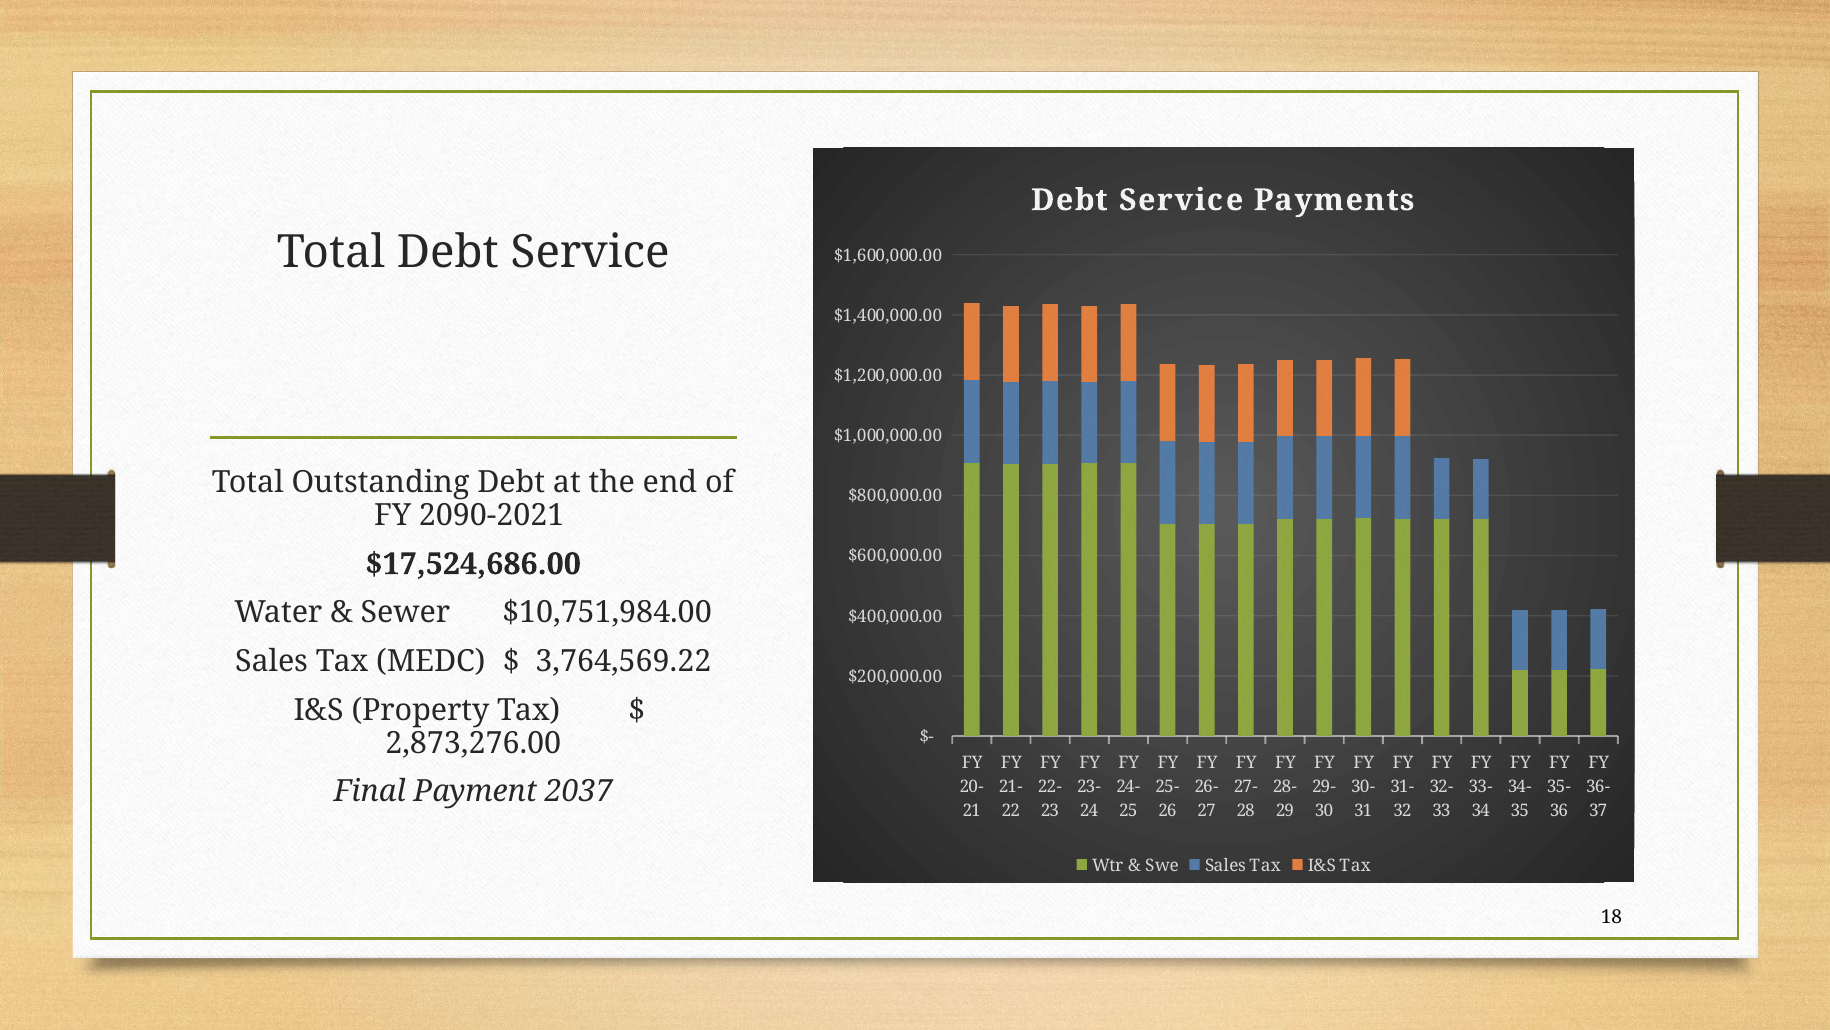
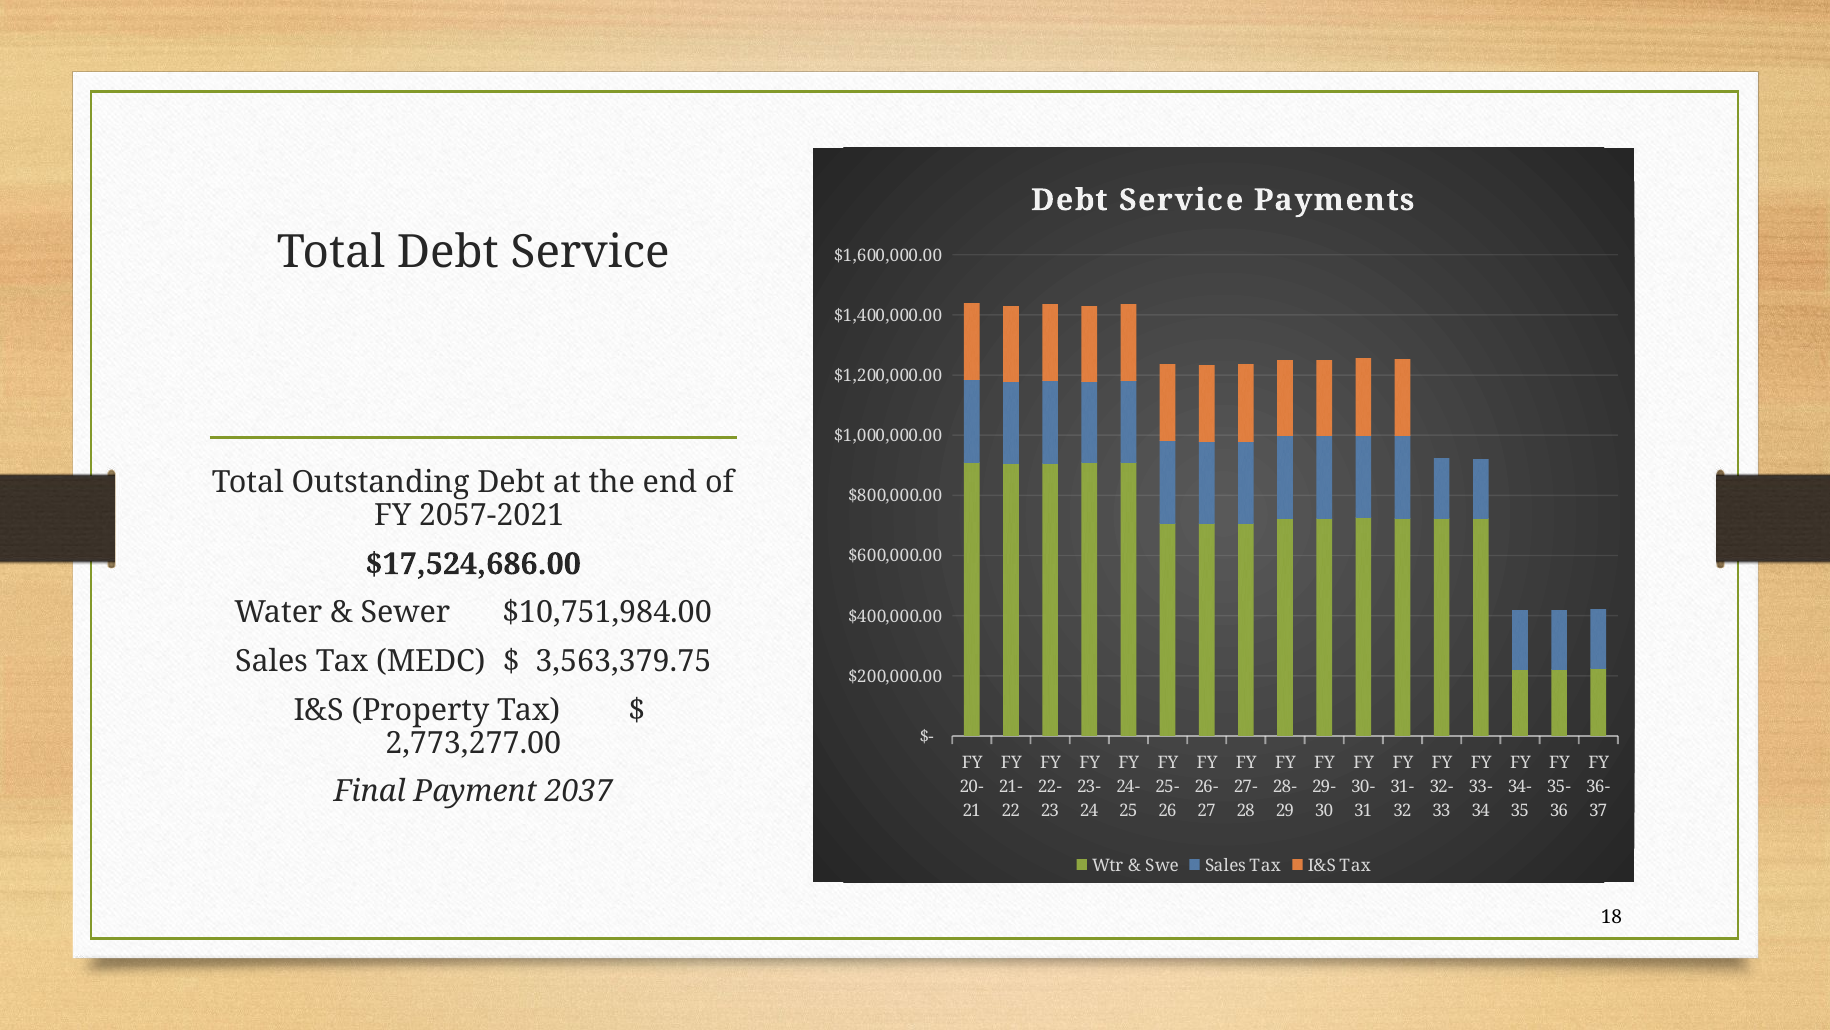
2090-2021: 2090-2021 -> 2057-2021 (492, 515)
3,764,569.22: 3,764,569.22 -> 3,563,379.75 (623, 661)
2,873,276.00: 2,873,276.00 -> 2,773,277.00 (473, 743)
